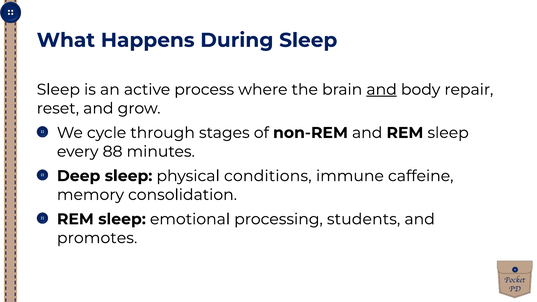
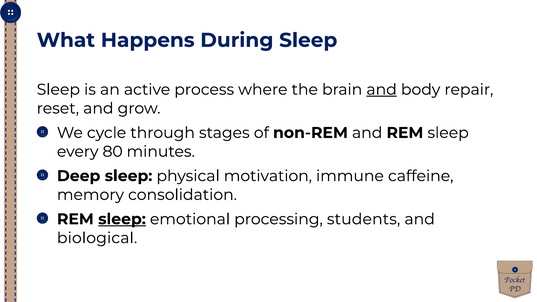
88: 88 -> 80 (113, 152)
conditions: conditions -> motivation (268, 176)
sleep underline: none -> present (122, 219)
promotes: promotes -> biological (97, 238)
